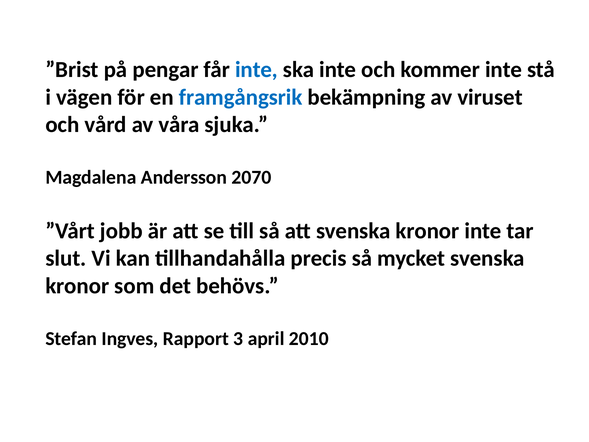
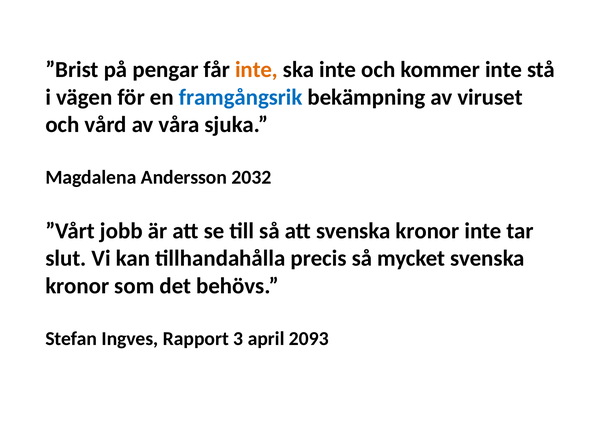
inte colour: blue -> orange (256, 70)
2070: 2070 -> 2032 (251, 177)
2010: 2010 -> 2093 (309, 338)
